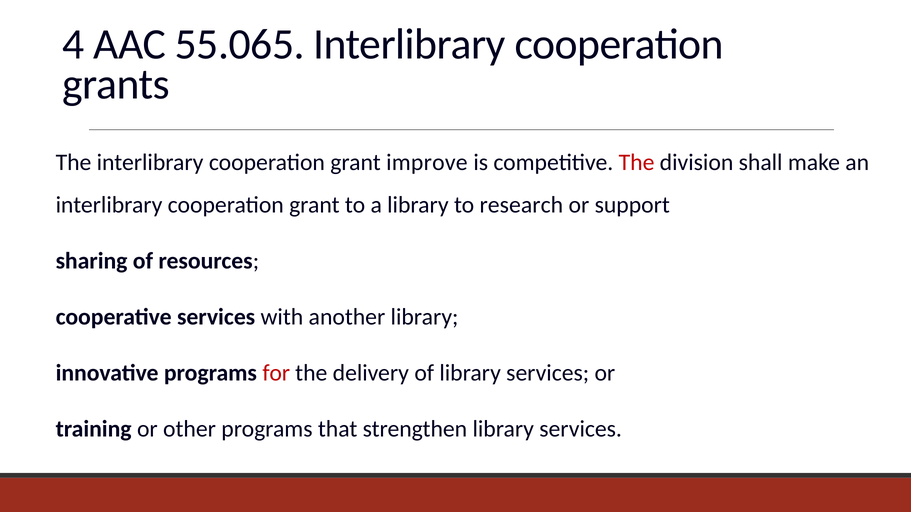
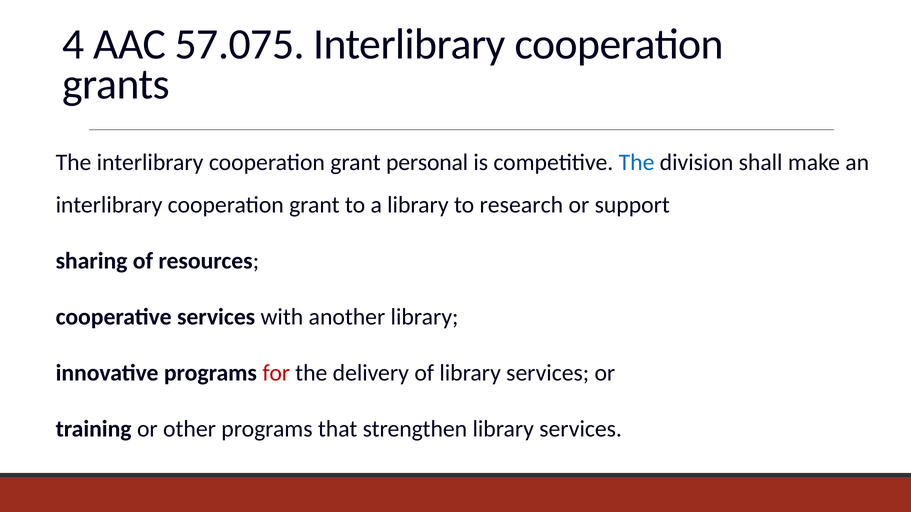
55.065: 55.065 -> 57.075 (240, 44)
improve: improve -> personal (427, 163)
The colour: red -> blue (637, 163)
